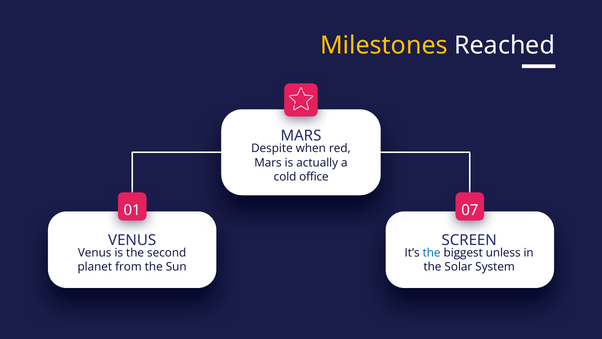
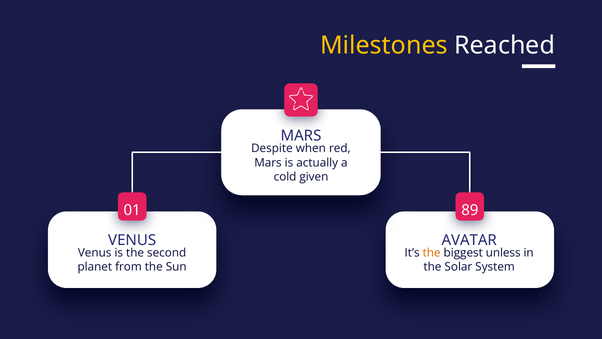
office: office -> given (314, 177)
07: 07 -> 89 (470, 210)
SCREEN: SCREEN -> AVATAR (469, 240)
the colour: blue -> orange (432, 253)
